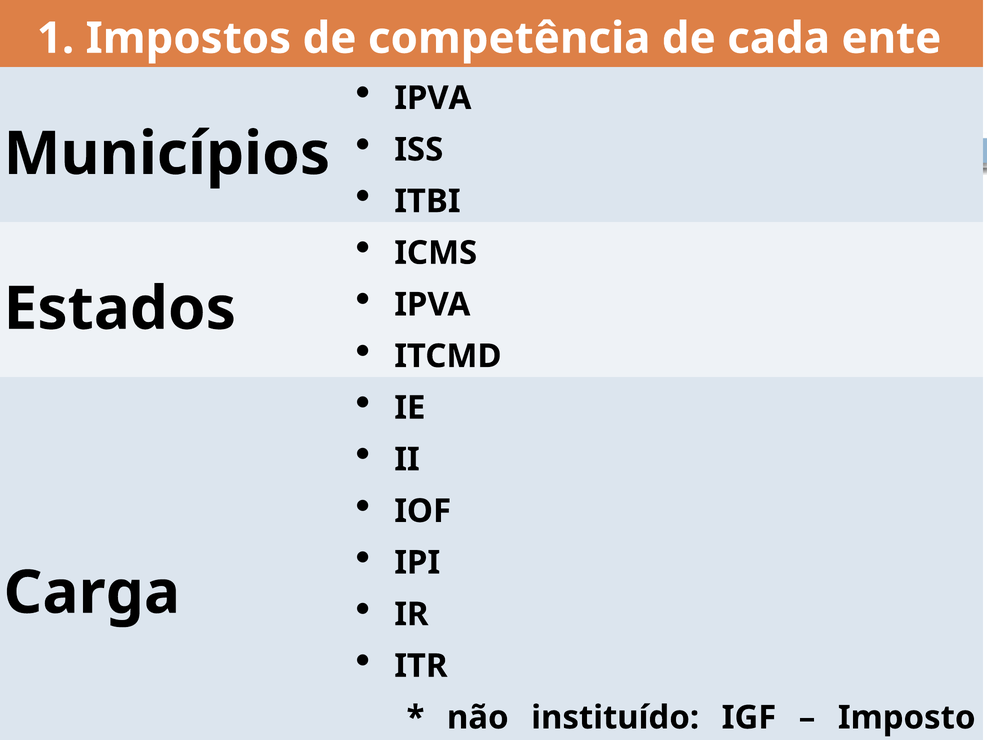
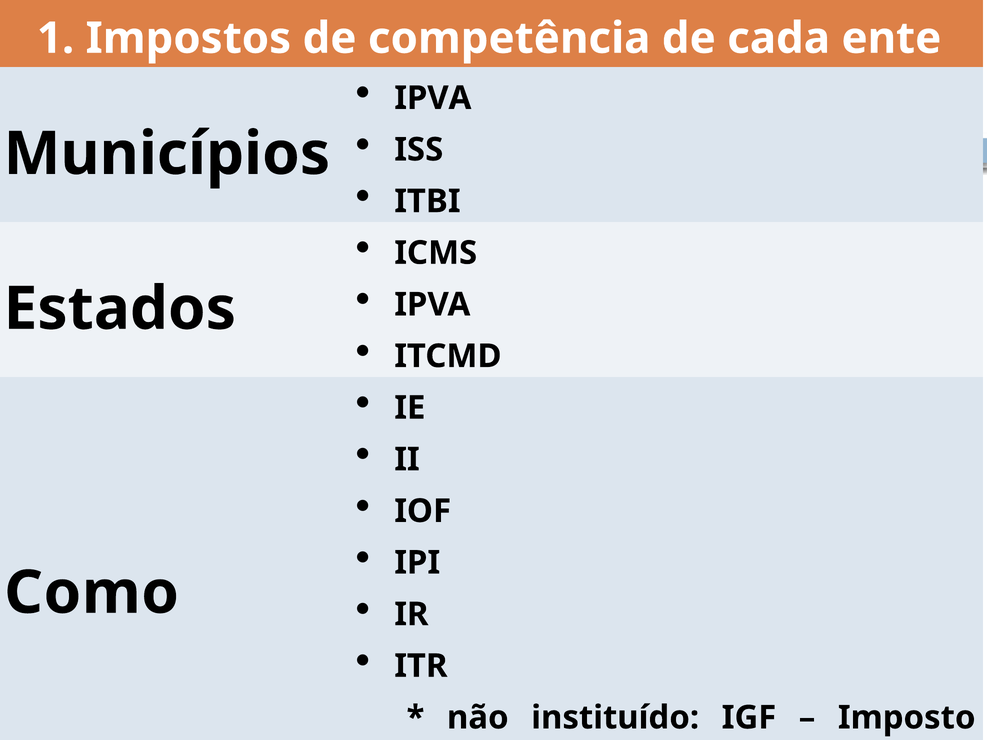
Carga: Carga -> Como (92, 593)
